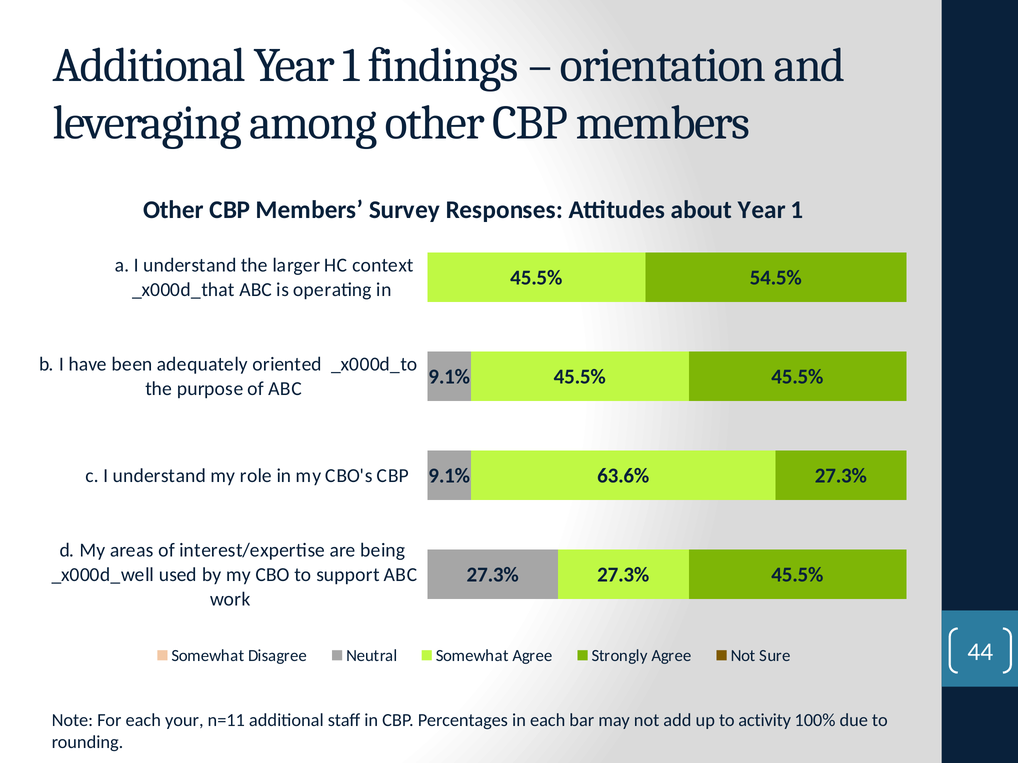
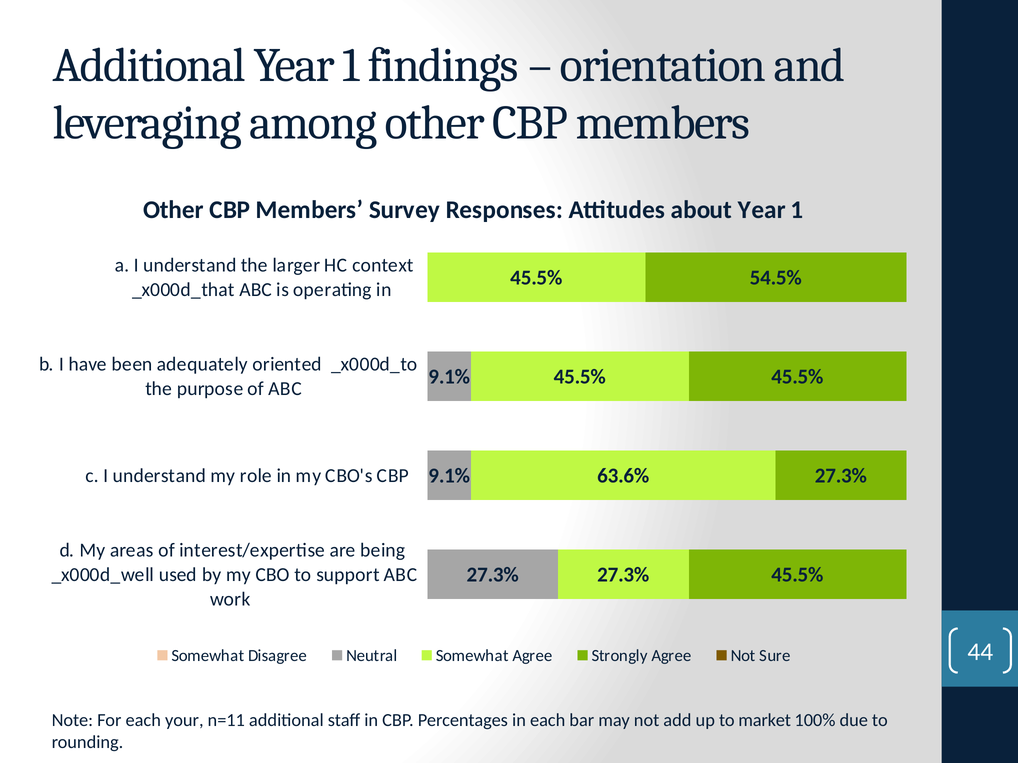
activity: activity -> market (765, 721)
